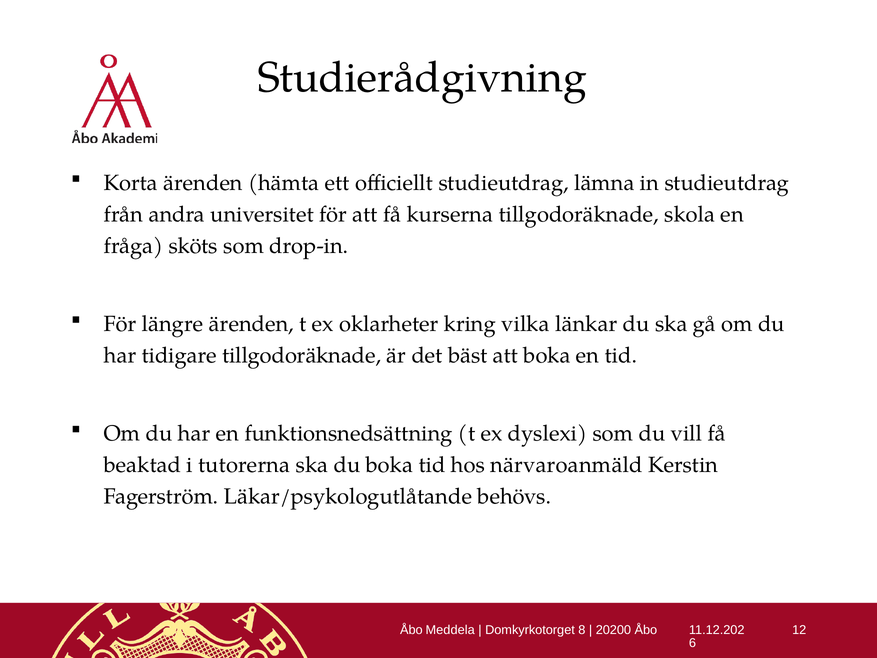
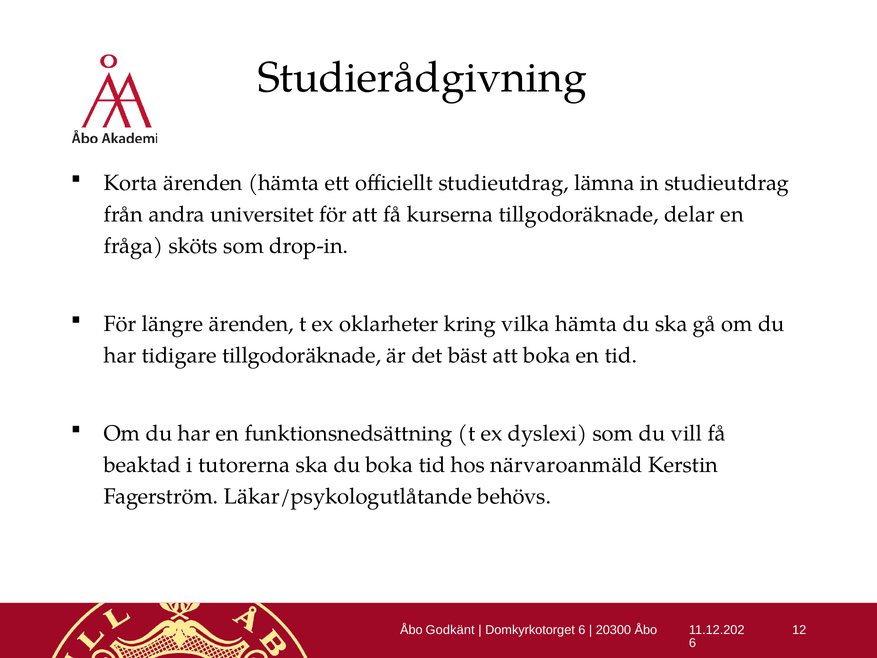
skola: skola -> delar (690, 215)
vilka länkar: länkar -> hämta (586, 324)
Meddela: Meddela -> Godkänt (450, 630)
Domkyrkotorget 8: 8 -> 6 (582, 630)
20200: 20200 -> 20300 (613, 630)
